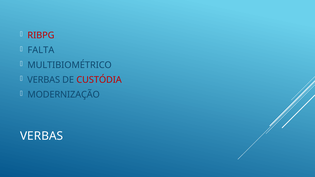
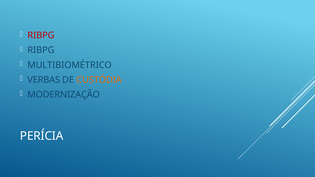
FALTA: FALTA -> RIBPG (41, 50)
CUSTÓDIA colour: red -> orange (99, 80)
VERBAS: VERBAS -> PERÍCIA (42, 136)
